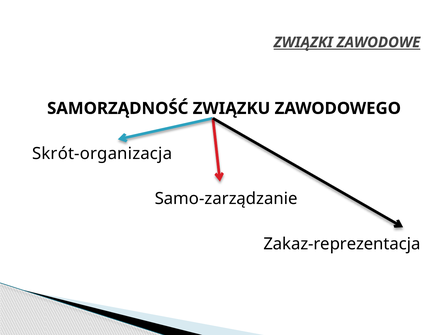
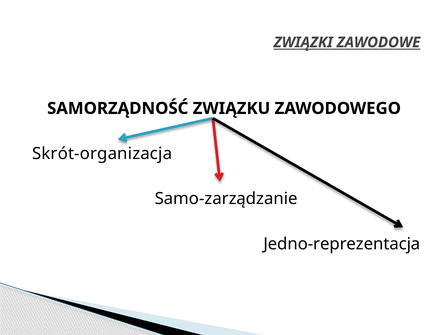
Zakaz-reprezentacja: Zakaz-reprezentacja -> Jedno-reprezentacja (342, 244)
